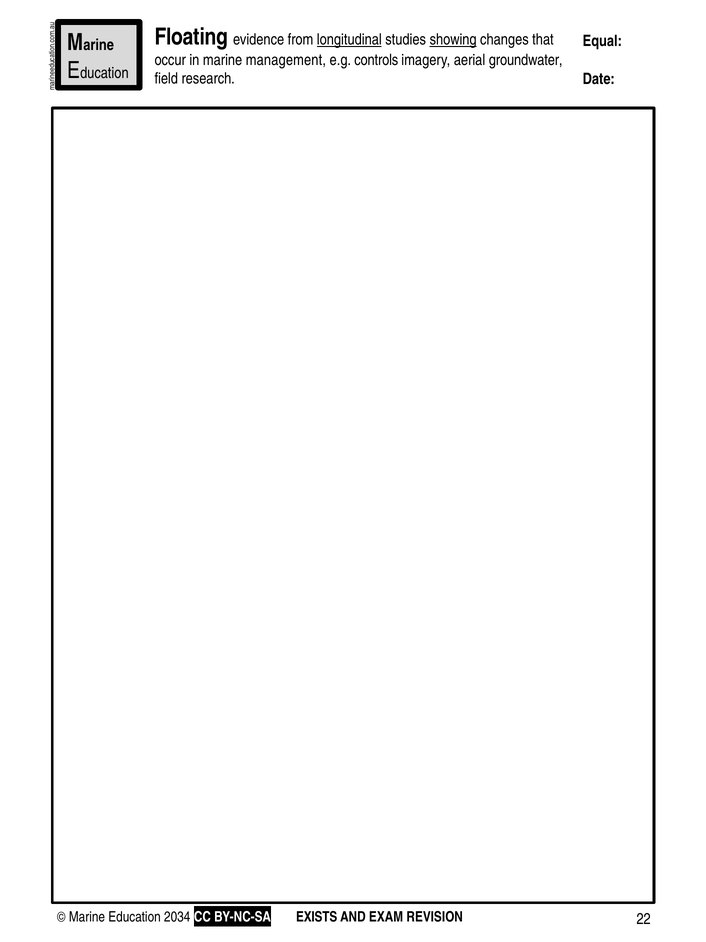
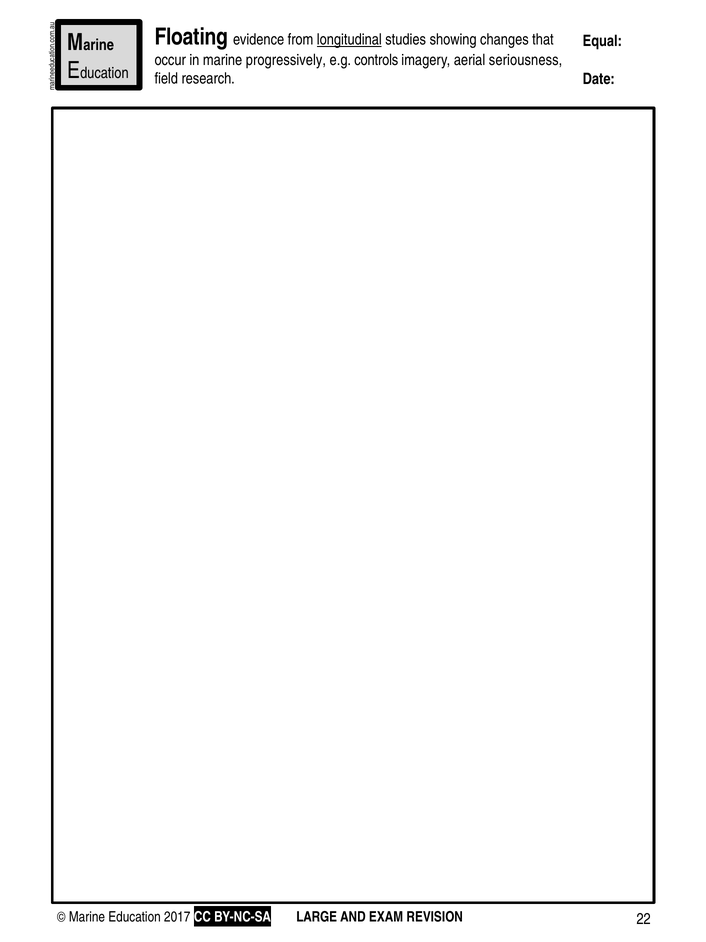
showing underline: present -> none (453, 40)
management: management -> progressively (286, 60)
groundwater: groundwater -> seriousness (526, 60)
2034: 2034 -> 2017 (177, 916)
EXISTS: EXISTS -> LARGE (317, 916)
